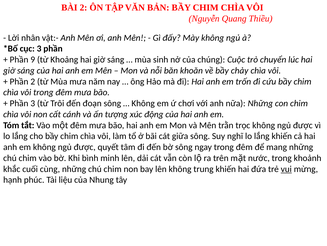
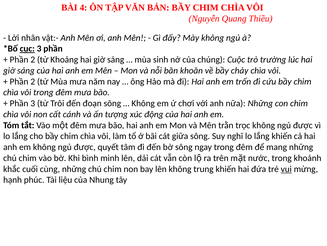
BÀI 2: 2 -> 4 (83, 8)
cục underline: none -> present (27, 49)
9: 9 -> 2 (33, 59)
chuyển: chuyển -> trường (273, 59)
